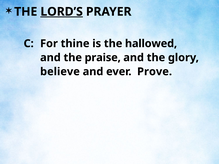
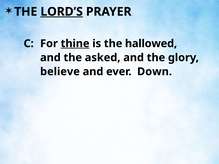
thine underline: none -> present (75, 44)
praise: praise -> asked (103, 58)
Prove: Prove -> Down (155, 72)
